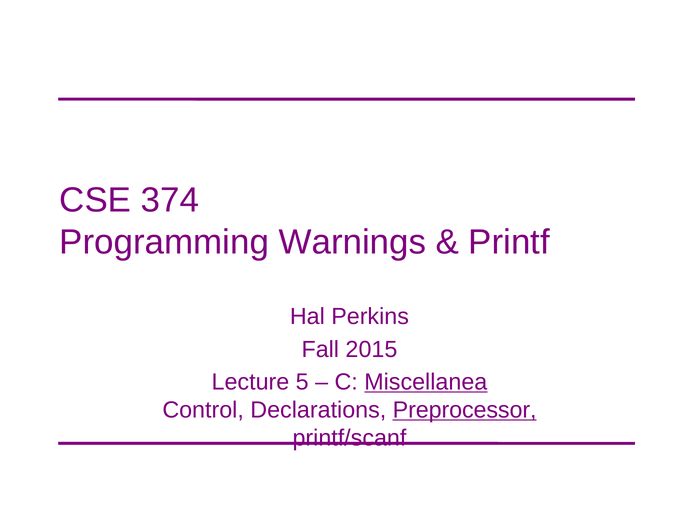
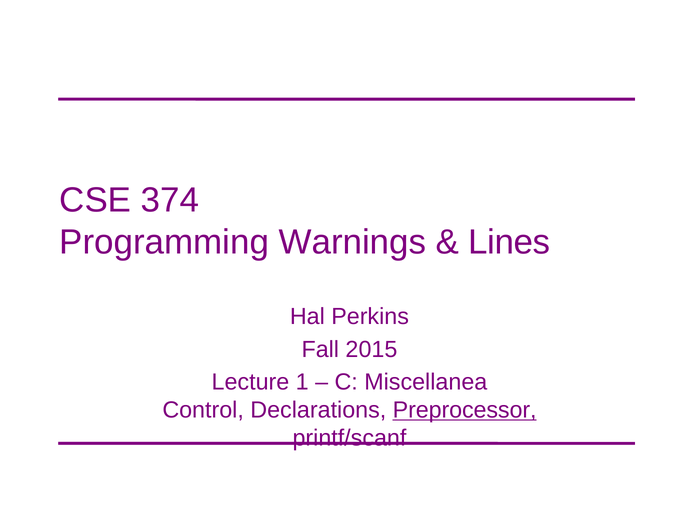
Printf: Printf -> Lines (509, 242)
5: 5 -> 1 (302, 381)
Miscellanea underline: present -> none (426, 381)
